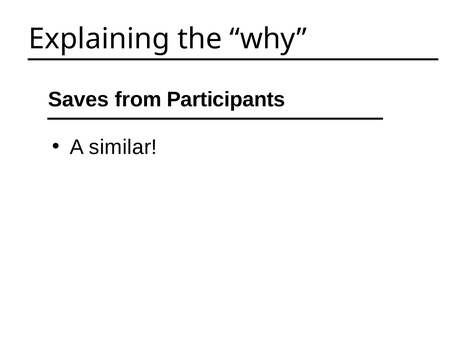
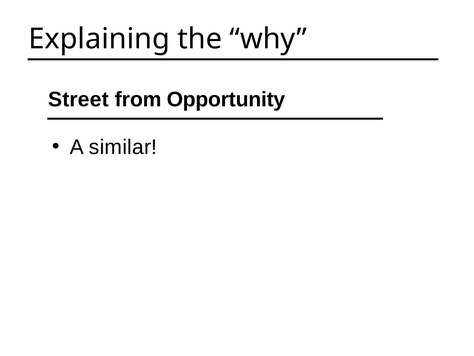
Saves: Saves -> Street (78, 99)
Participants: Participants -> Opportunity (226, 99)
